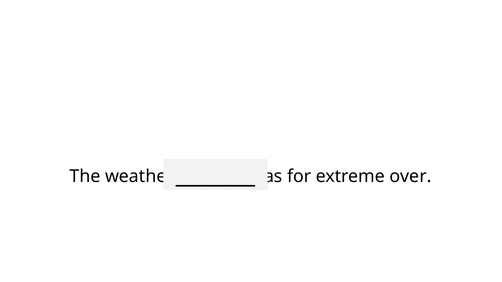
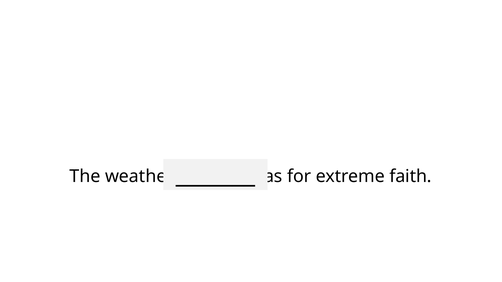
over: over -> faith (411, 177)
